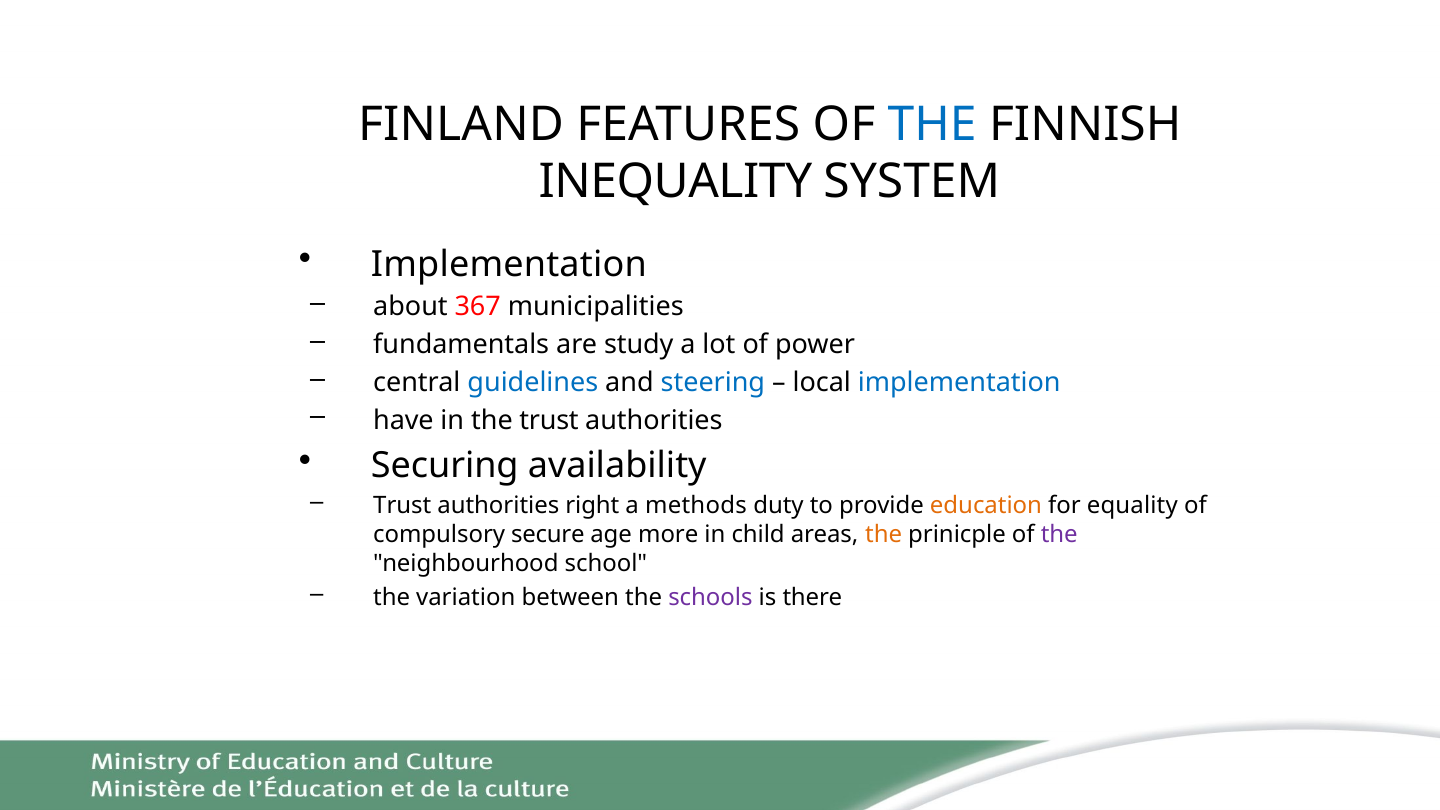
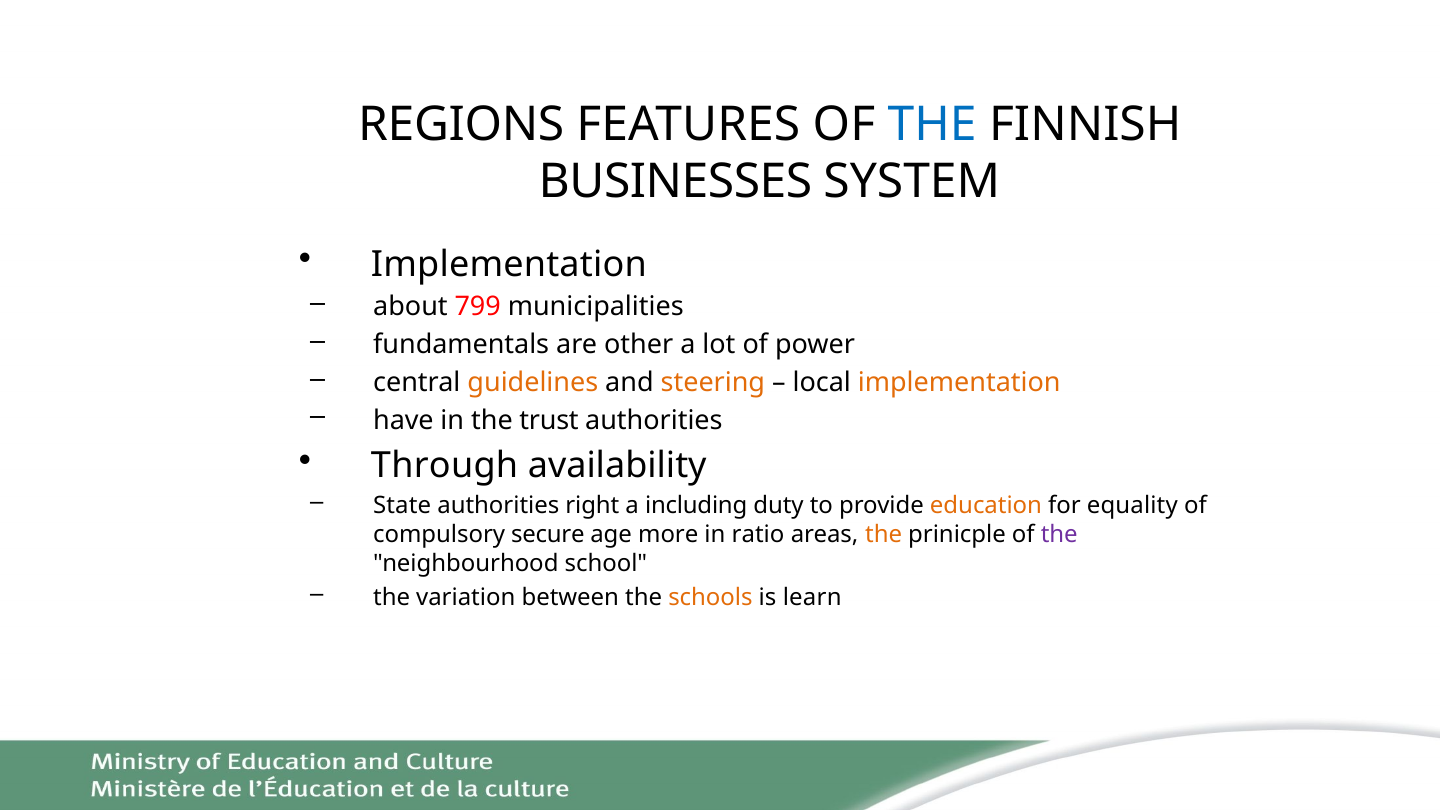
FINLAND: FINLAND -> REGIONS (461, 124)
INEQUALITY: INEQUALITY -> BUSINESSES (675, 182)
367: 367 -> 799 (478, 307)
study: study -> other (639, 345)
guidelines colour: blue -> orange (533, 383)
steering colour: blue -> orange (713, 383)
implementation colour: blue -> orange (959, 383)
Securing: Securing -> Through (445, 466)
Trust: Trust -> State (402, 506)
methods: methods -> including (696, 506)
child: child -> ratio (758, 535)
schools colour: purple -> orange (710, 597)
there: there -> learn (812, 597)
